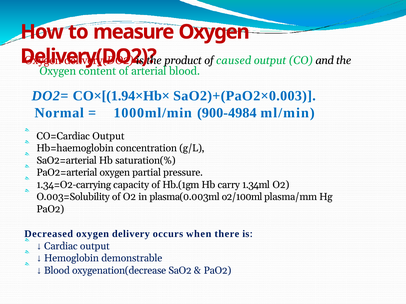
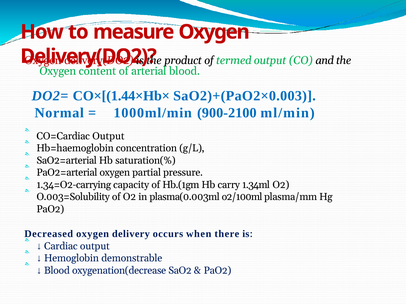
caused: caused -> termed (234, 60)
CO×[(1.94×Hb×: CO×[(1.94×Hb× -> CO×[(1.44×Hb× (121, 96)
900-4984: 900-4984 -> 900-2100 (227, 113)
